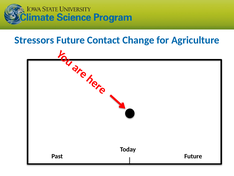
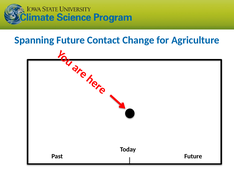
Stressors: Stressors -> Spanning (34, 40)
